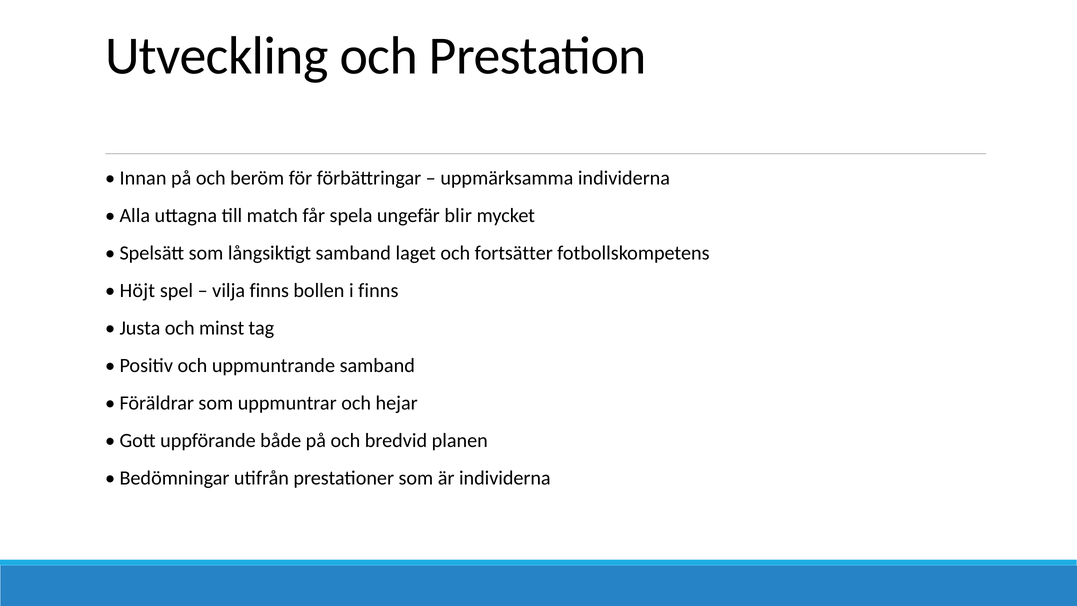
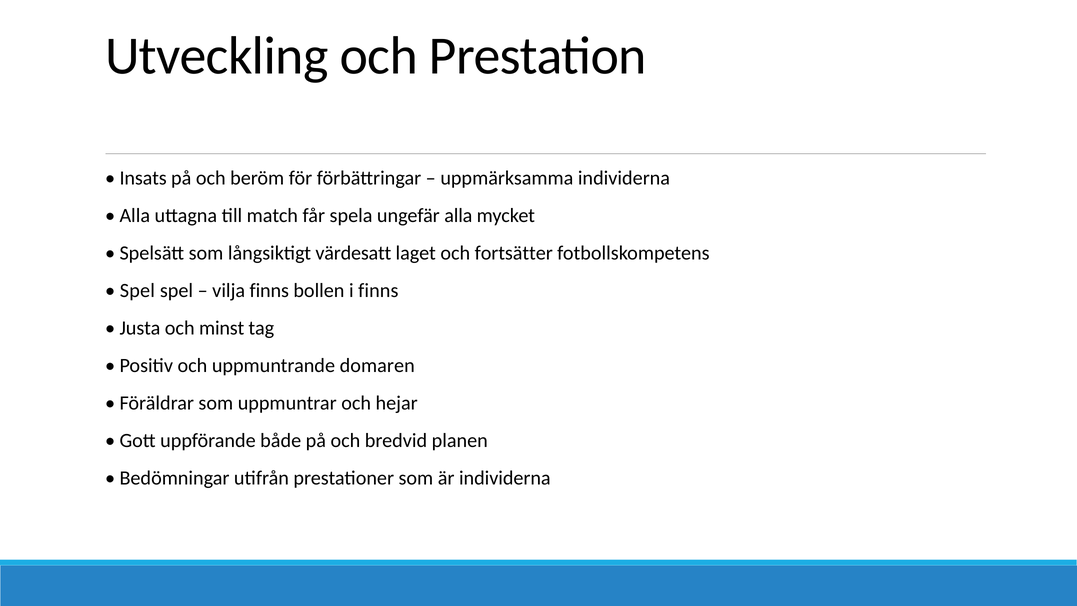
Innan: Innan -> Insats (143, 178)
ungefär blir: blir -> alla (458, 215)
långsiktigt samband: samband -> värdesatt (353, 253)
Höjt: Höjt -> Spel (137, 290)
uppmuntrande samband: samband -> domaren (377, 366)
